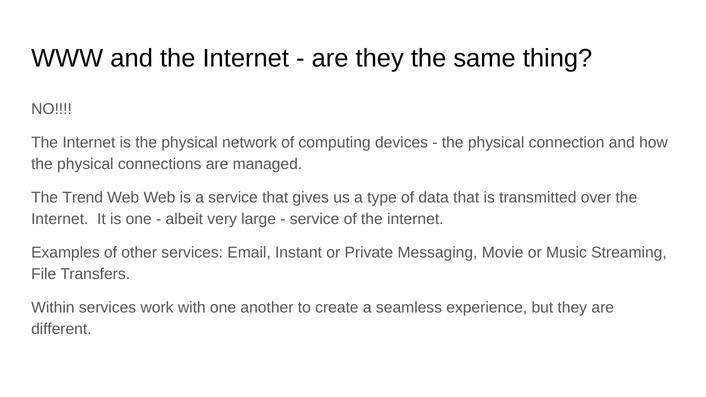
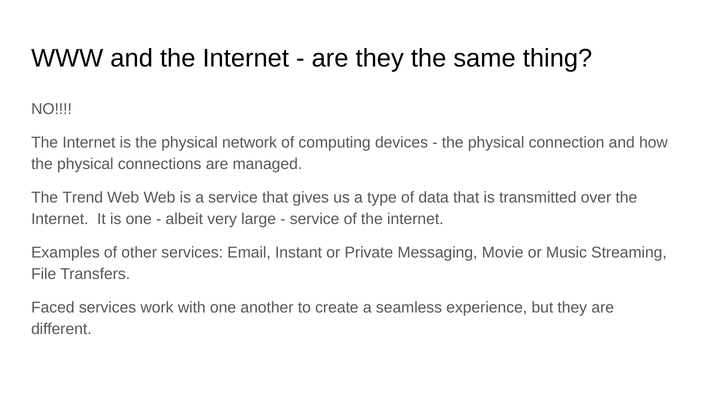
Within: Within -> Faced (53, 308)
